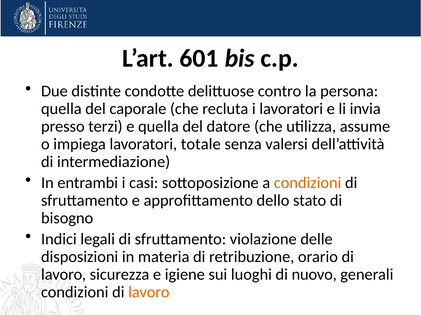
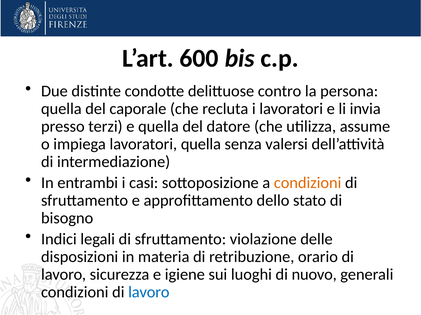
601: 601 -> 600 (199, 59)
lavoratori totale: totale -> quella (201, 144)
lavoro colour: orange -> blue (149, 293)
